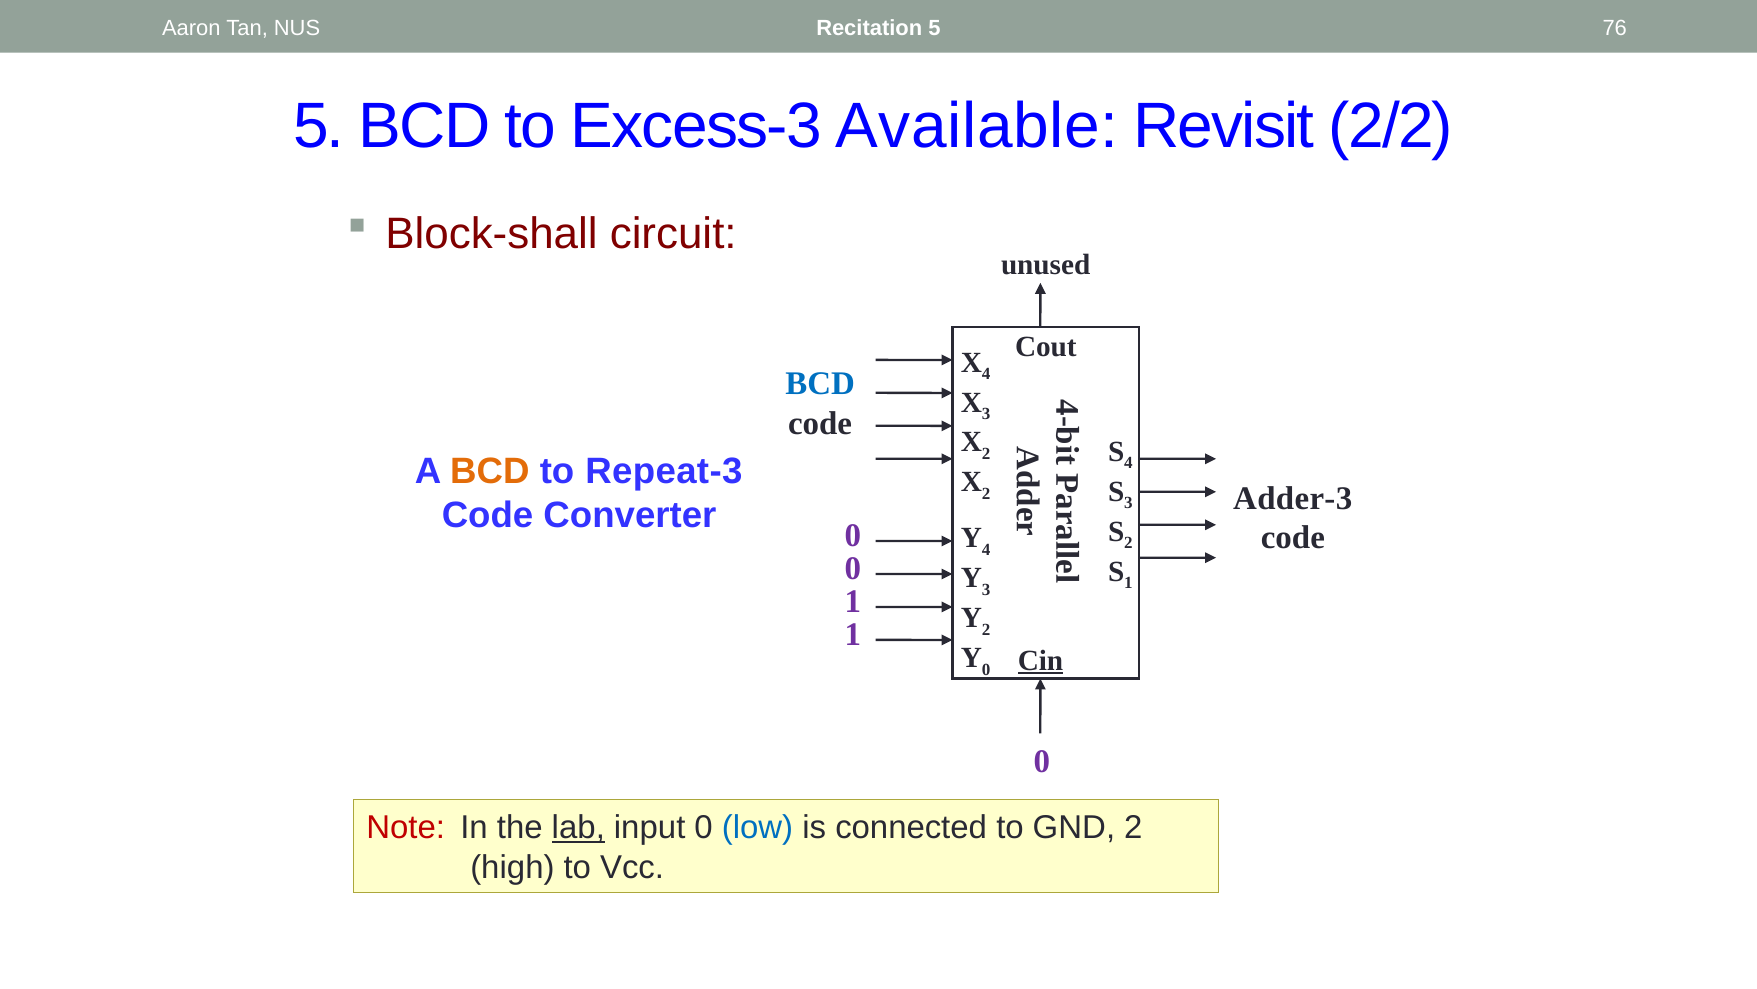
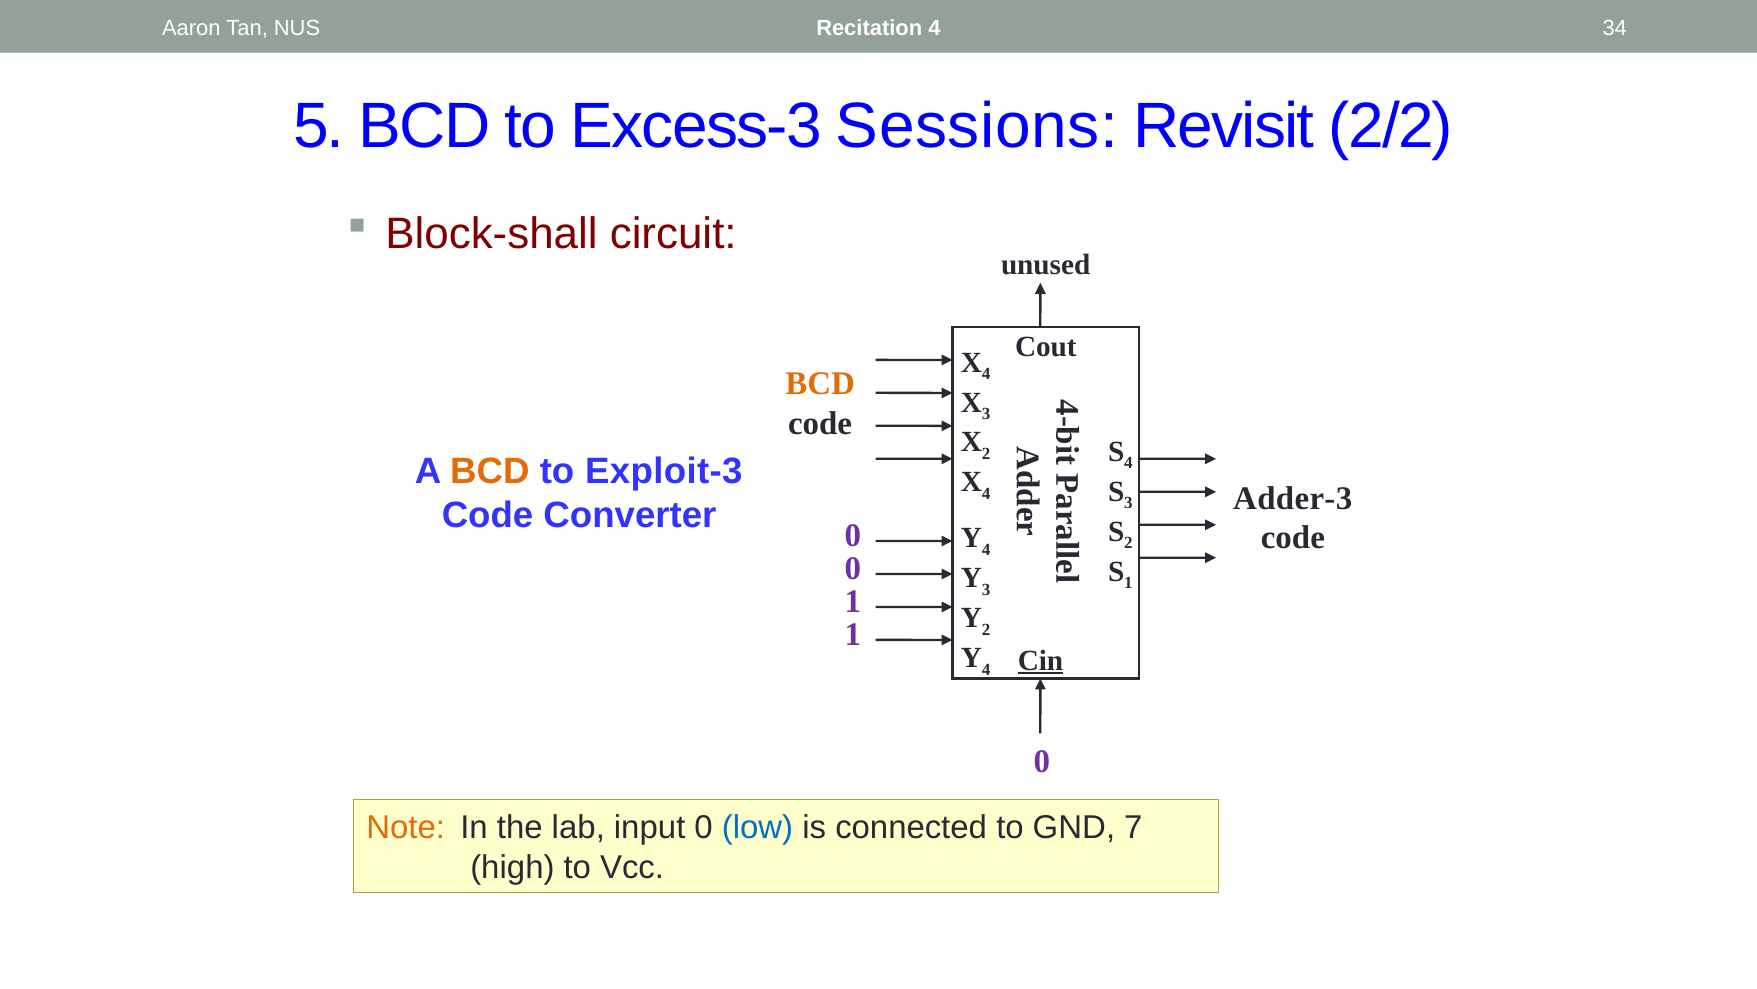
Recitation 5: 5 -> 4 (934, 28)
76: 76 -> 34 (1615, 28)
Available: Available -> Sessions (977, 126)
BCD colour: blue -> orange (820, 384)
Repeat-3: Repeat-3 -> Exploit-3 (664, 471)
2: 2 -> 4 (986, 493)
0: 0 -> 4 (986, 669)
Note colour: red -> orange (406, 827)
lab underline: present -> none (578, 827)
GND 2: 2 -> 7 (1133, 827)
